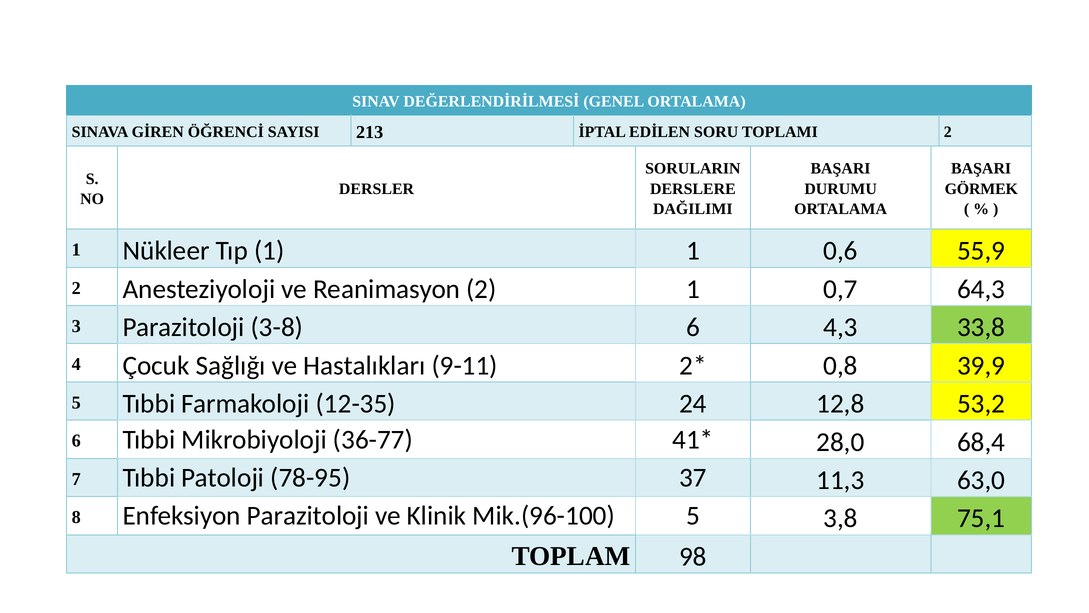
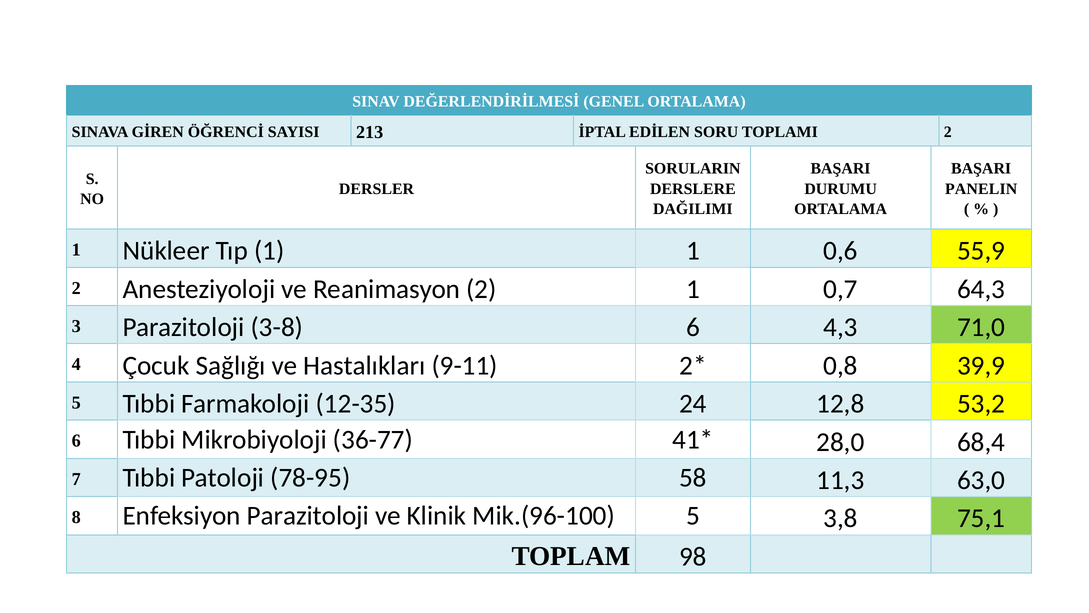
GÖRMEK: GÖRMEK -> PANELIN (981, 189)
33,8: 33,8 -> 71,0 (981, 327)
37: 37 -> 58 (693, 477)
